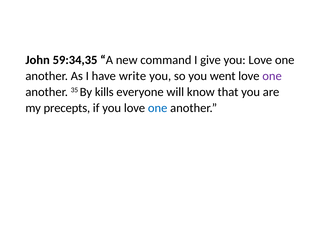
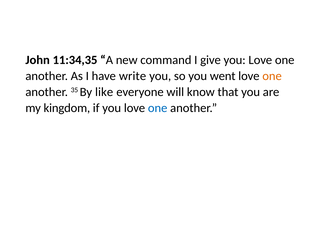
59:34,35: 59:34,35 -> 11:34,35 (75, 60)
one colour: purple -> orange (272, 76)
kills: kills -> like (104, 92)
precepts: precepts -> kingdom (67, 108)
